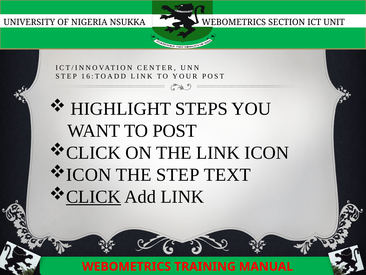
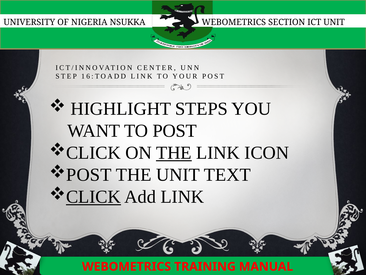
THE underline: none -> present (174, 153)
ICON: ICON -> POST (89, 174)
THE STEP: STEP -> UNIT (178, 174)
